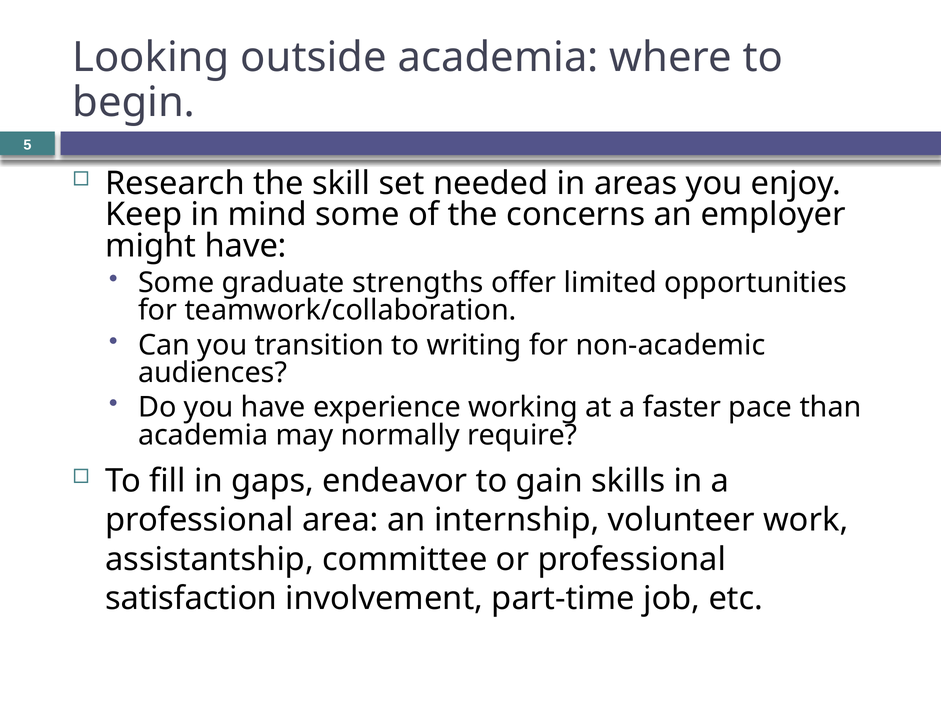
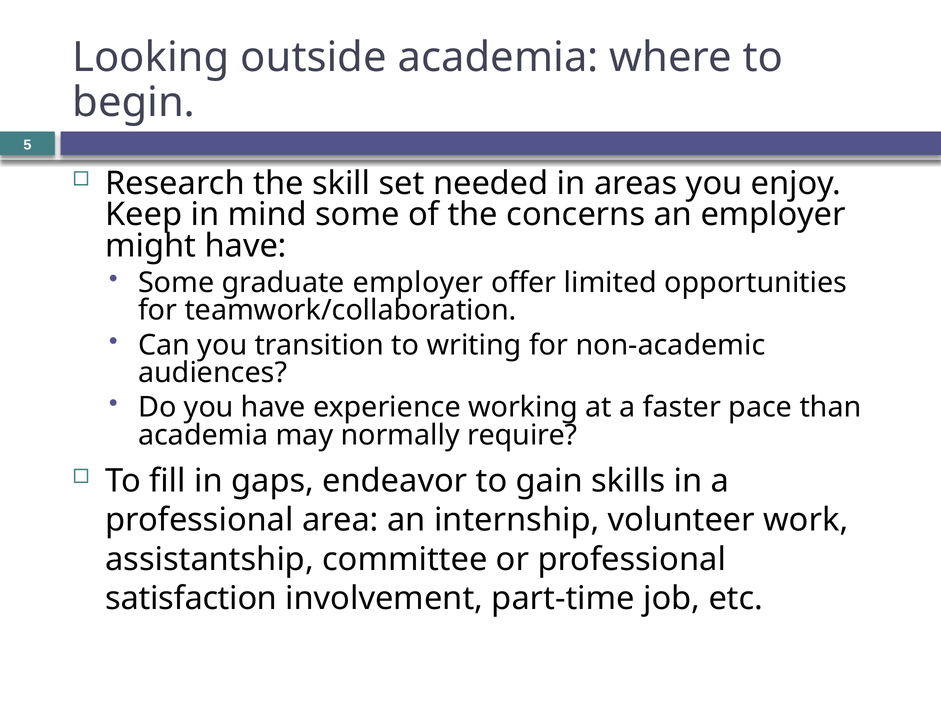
graduate strengths: strengths -> employer (418, 283)
